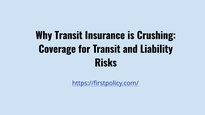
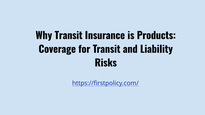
Crushing: Crushing -> Products (156, 36)
